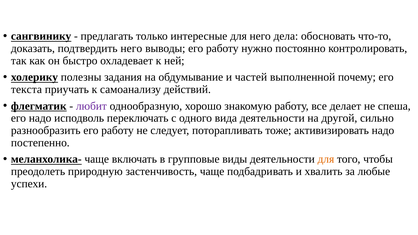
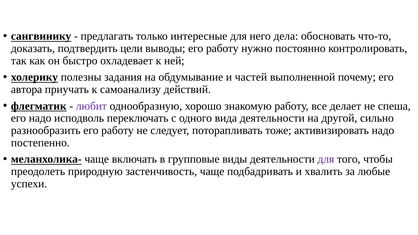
подтвердить него: него -> цели (131, 48)
текста: текста -> автора (27, 89)
для colour: orange -> purple (326, 159)
